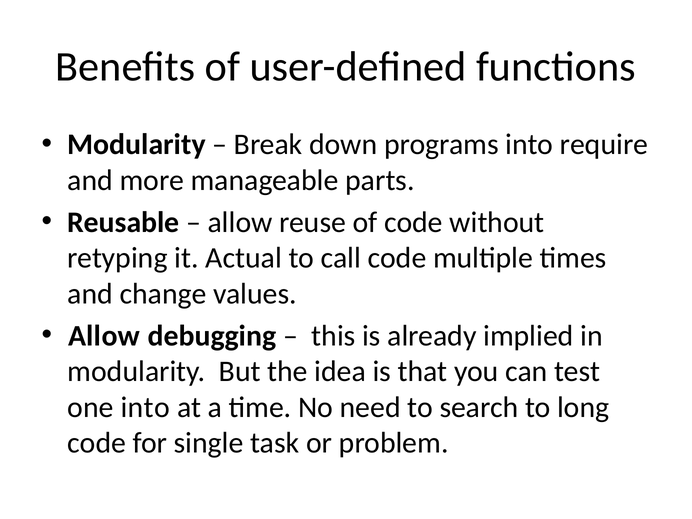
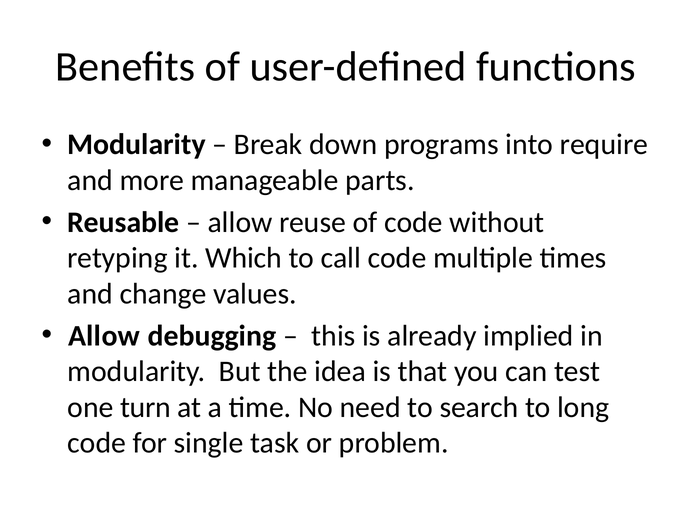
Actual: Actual -> Which (244, 258)
one into: into -> turn (146, 407)
